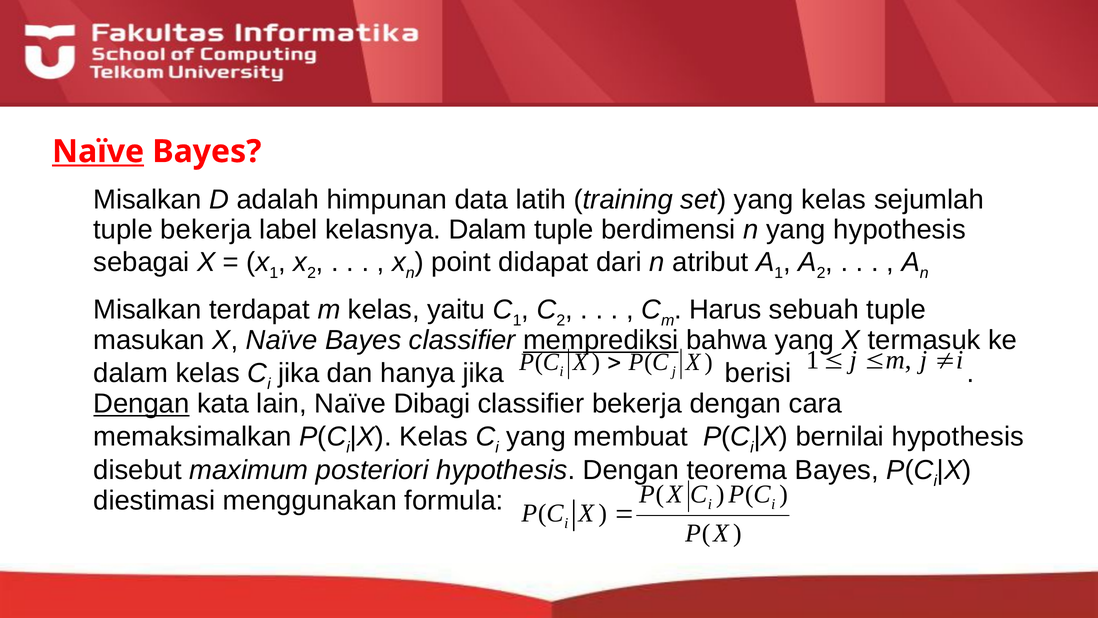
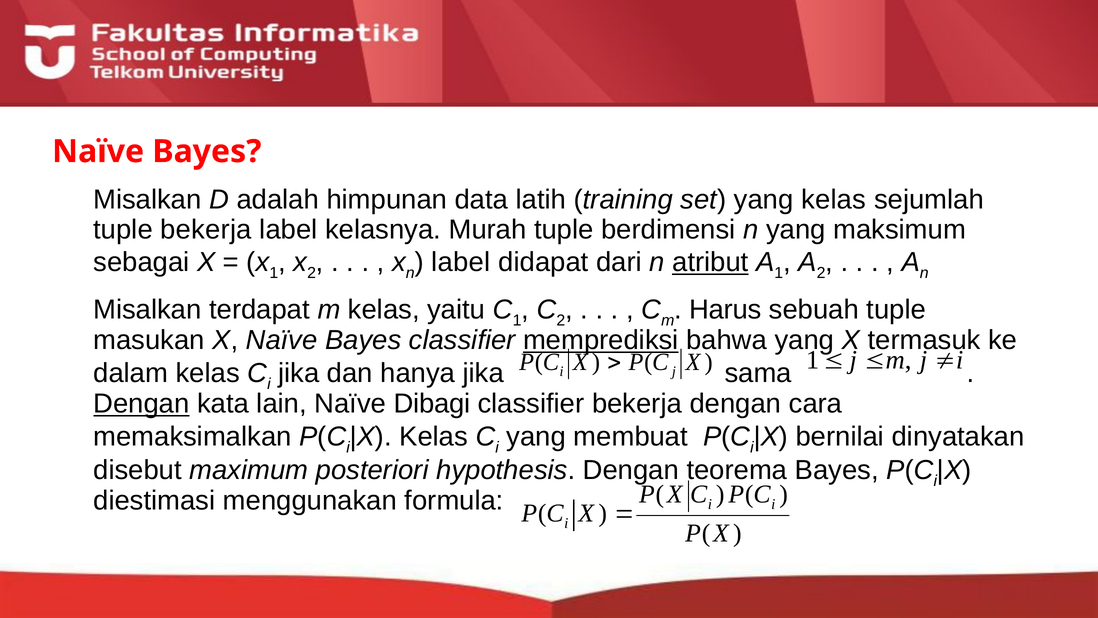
Naïve underline: present -> none (98, 151)
kelasnya Dalam: Dalam -> Murah (488, 229)
yang hypothesis: hypothesis -> maksimum (900, 229)
point: point -> label (461, 262)
atribut underline: none -> present (710, 262)
berisi: berisi -> sama (758, 373)
bernilai hypothesis: hypothesis -> dinyatakan (958, 436)
